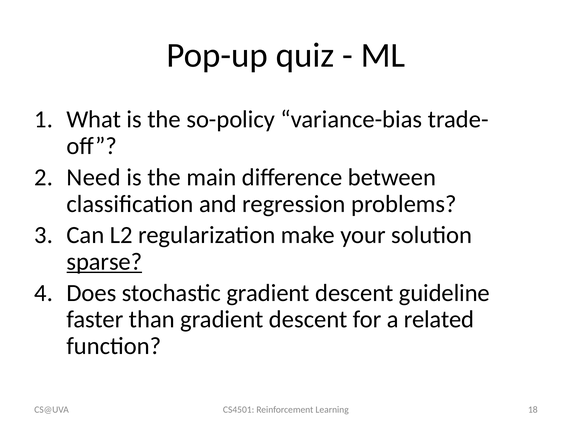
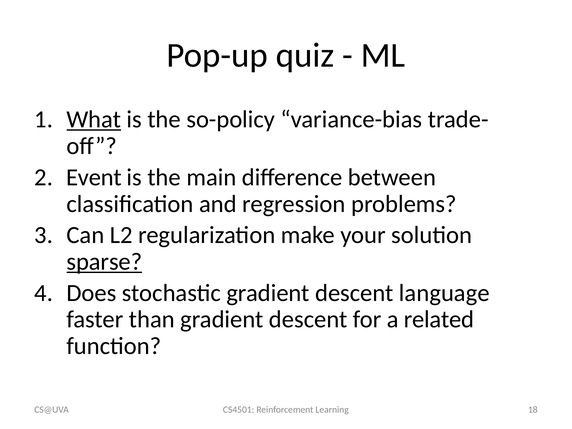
What underline: none -> present (94, 119)
Need: Need -> Event (94, 177)
guideline: guideline -> language (444, 293)
